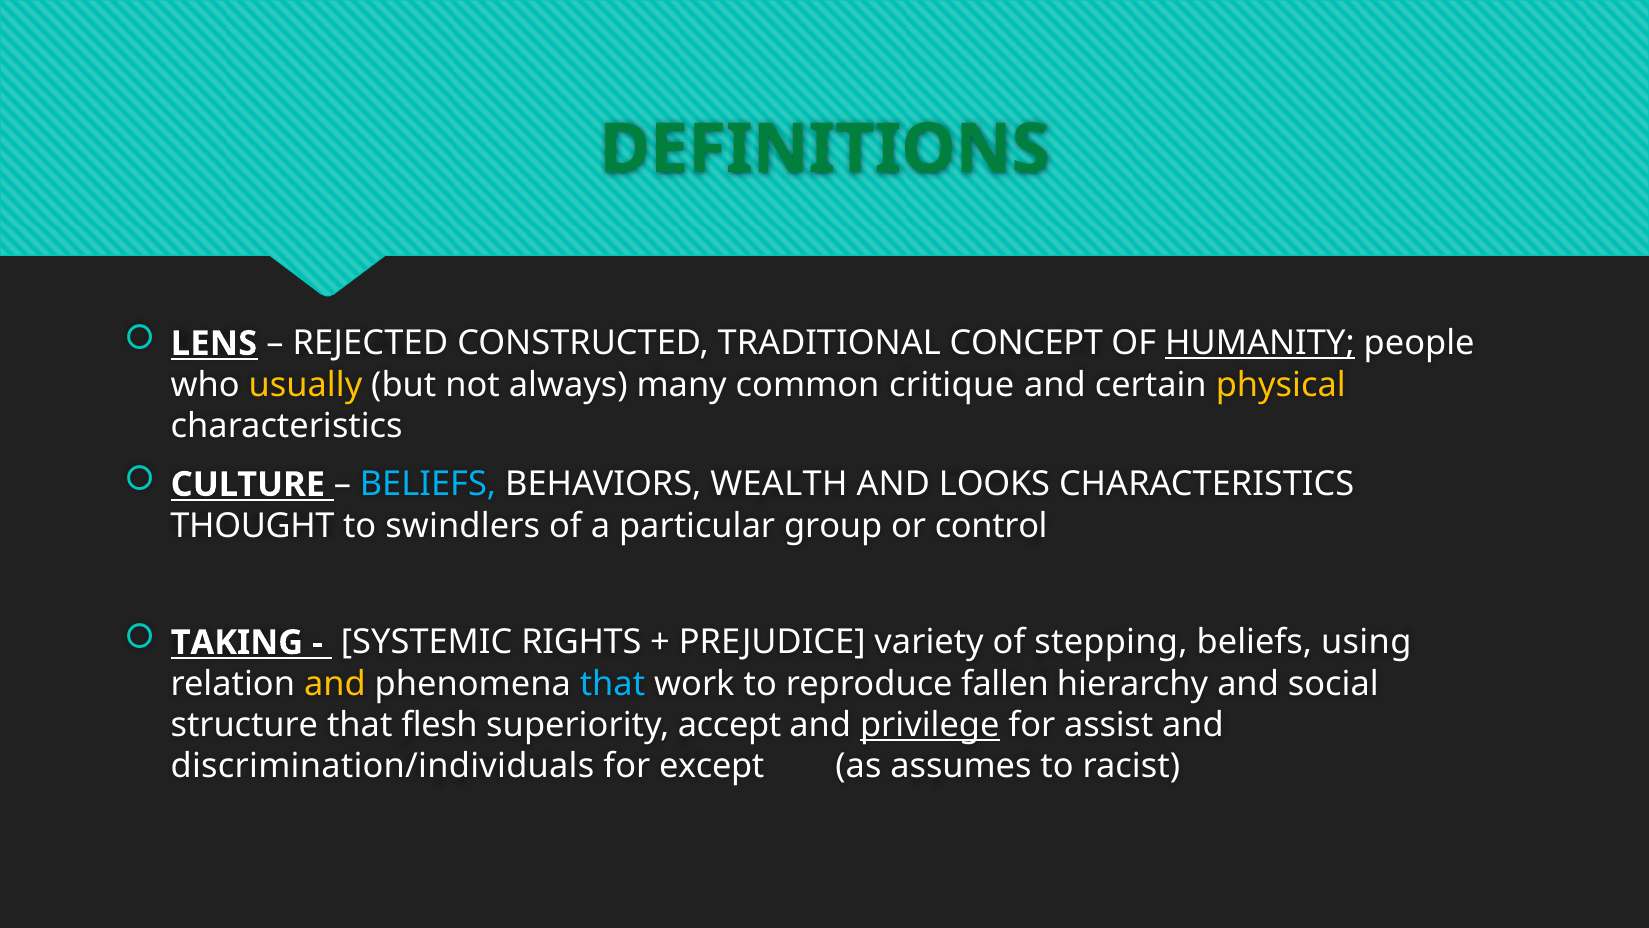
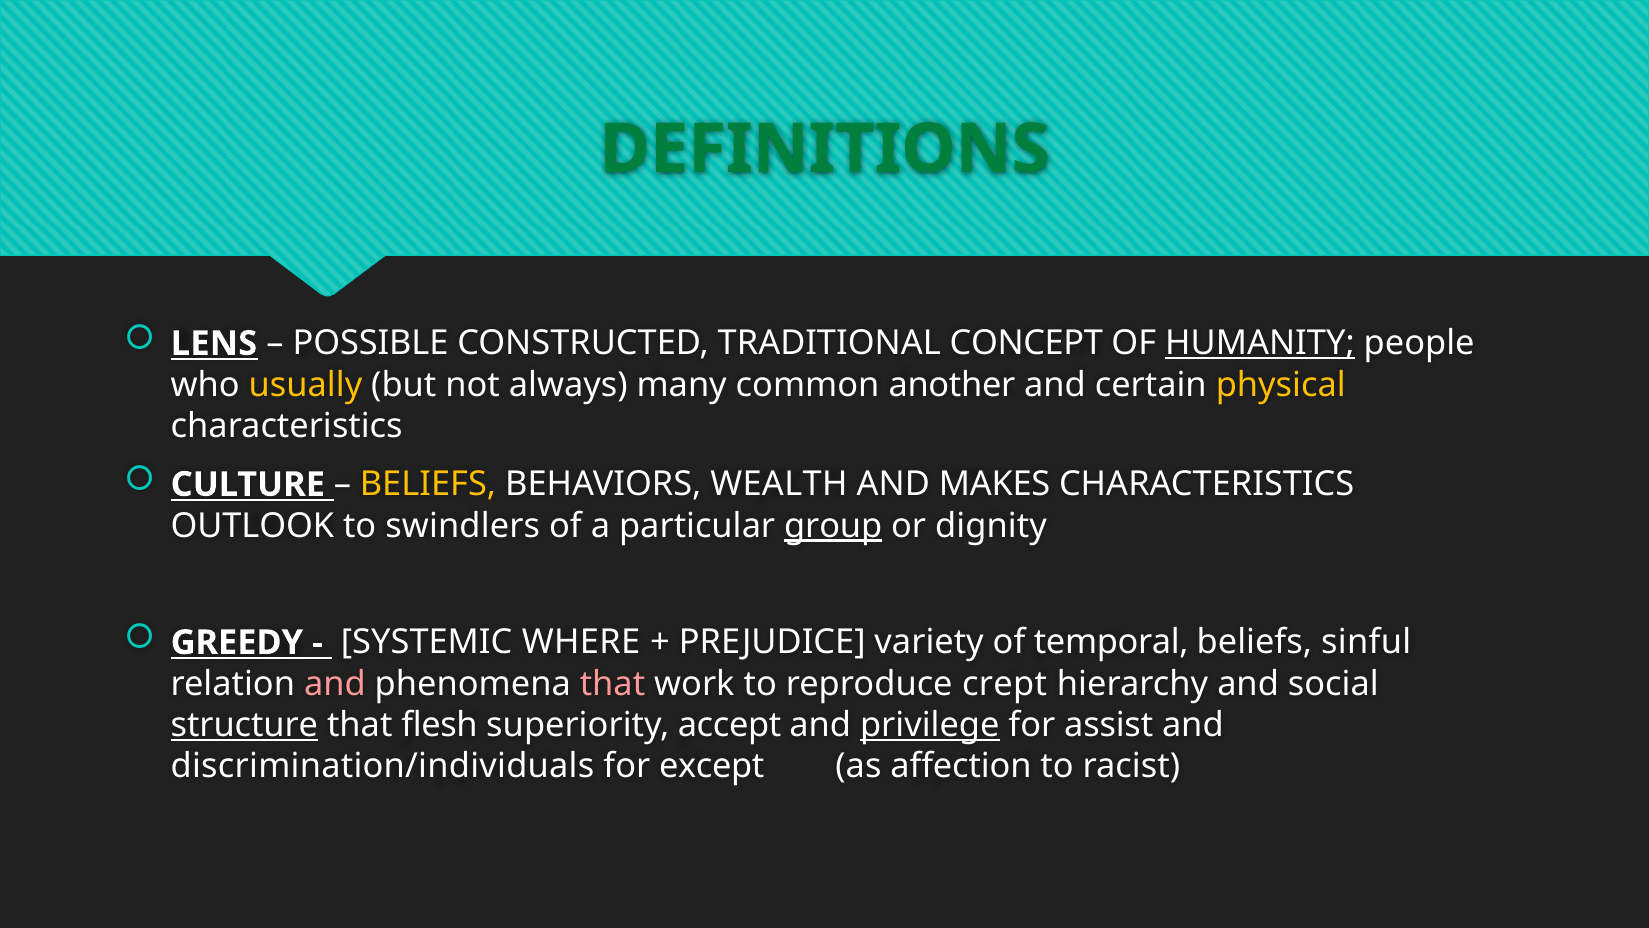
REJECTED: REJECTED -> POSSIBLE (371, 343)
critique: critique -> another (952, 385)
BELIEFS colour: light blue -> yellow (428, 484)
LOOKS: LOOKS -> MAKES (995, 484)
THOUGHT: THOUGHT -> OUTLOOK (252, 525)
group underline: none -> present (833, 525)
control: control -> dignity (991, 525)
TAKING: TAKING -> GREEDY (237, 642)
RIGHTS: RIGHTS -> WHERE (581, 642)
stepping: stepping -> temporal (1111, 642)
using: using -> sinful (1366, 642)
and colour: yellow -> pink (335, 684)
that colour: light blue -> pink (612, 684)
fallen: fallen -> crept (1005, 684)
structure underline: none -> present (244, 725)
assumes: assumes -> affection (961, 766)
